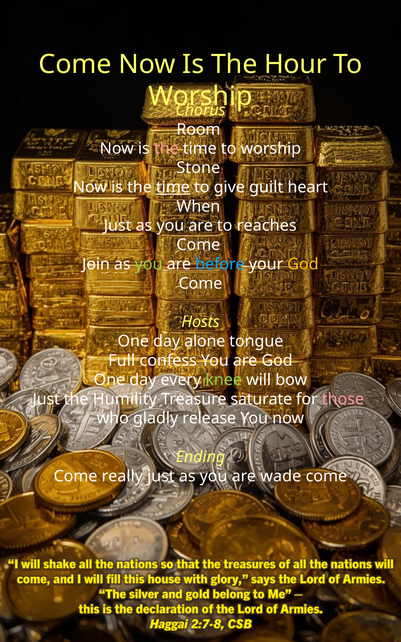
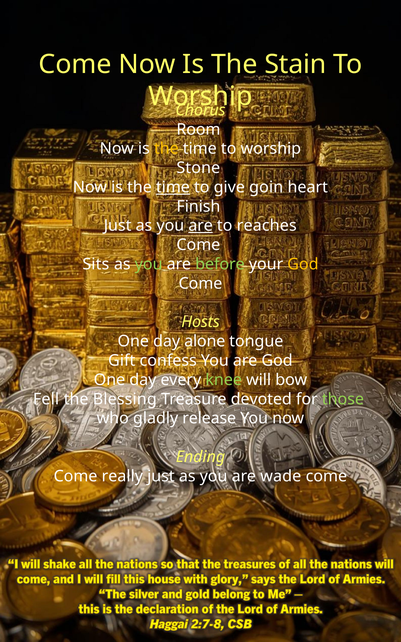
Hour: Hour -> Stain (295, 64)
the colour: pink -> yellow (166, 149)
guilt: guilt -> goin (266, 187)
When: When -> Finish (198, 206)
are underline: none -> present (201, 226)
Join: Join -> Sits (96, 264)
before colour: light blue -> light green (220, 264)
Full: Full -> Gift (122, 360)
Just: Just -> Fell (46, 399)
Humility: Humility -> Blessing (125, 399)
saturate: saturate -> devoted (261, 399)
those colour: pink -> light green (343, 399)
